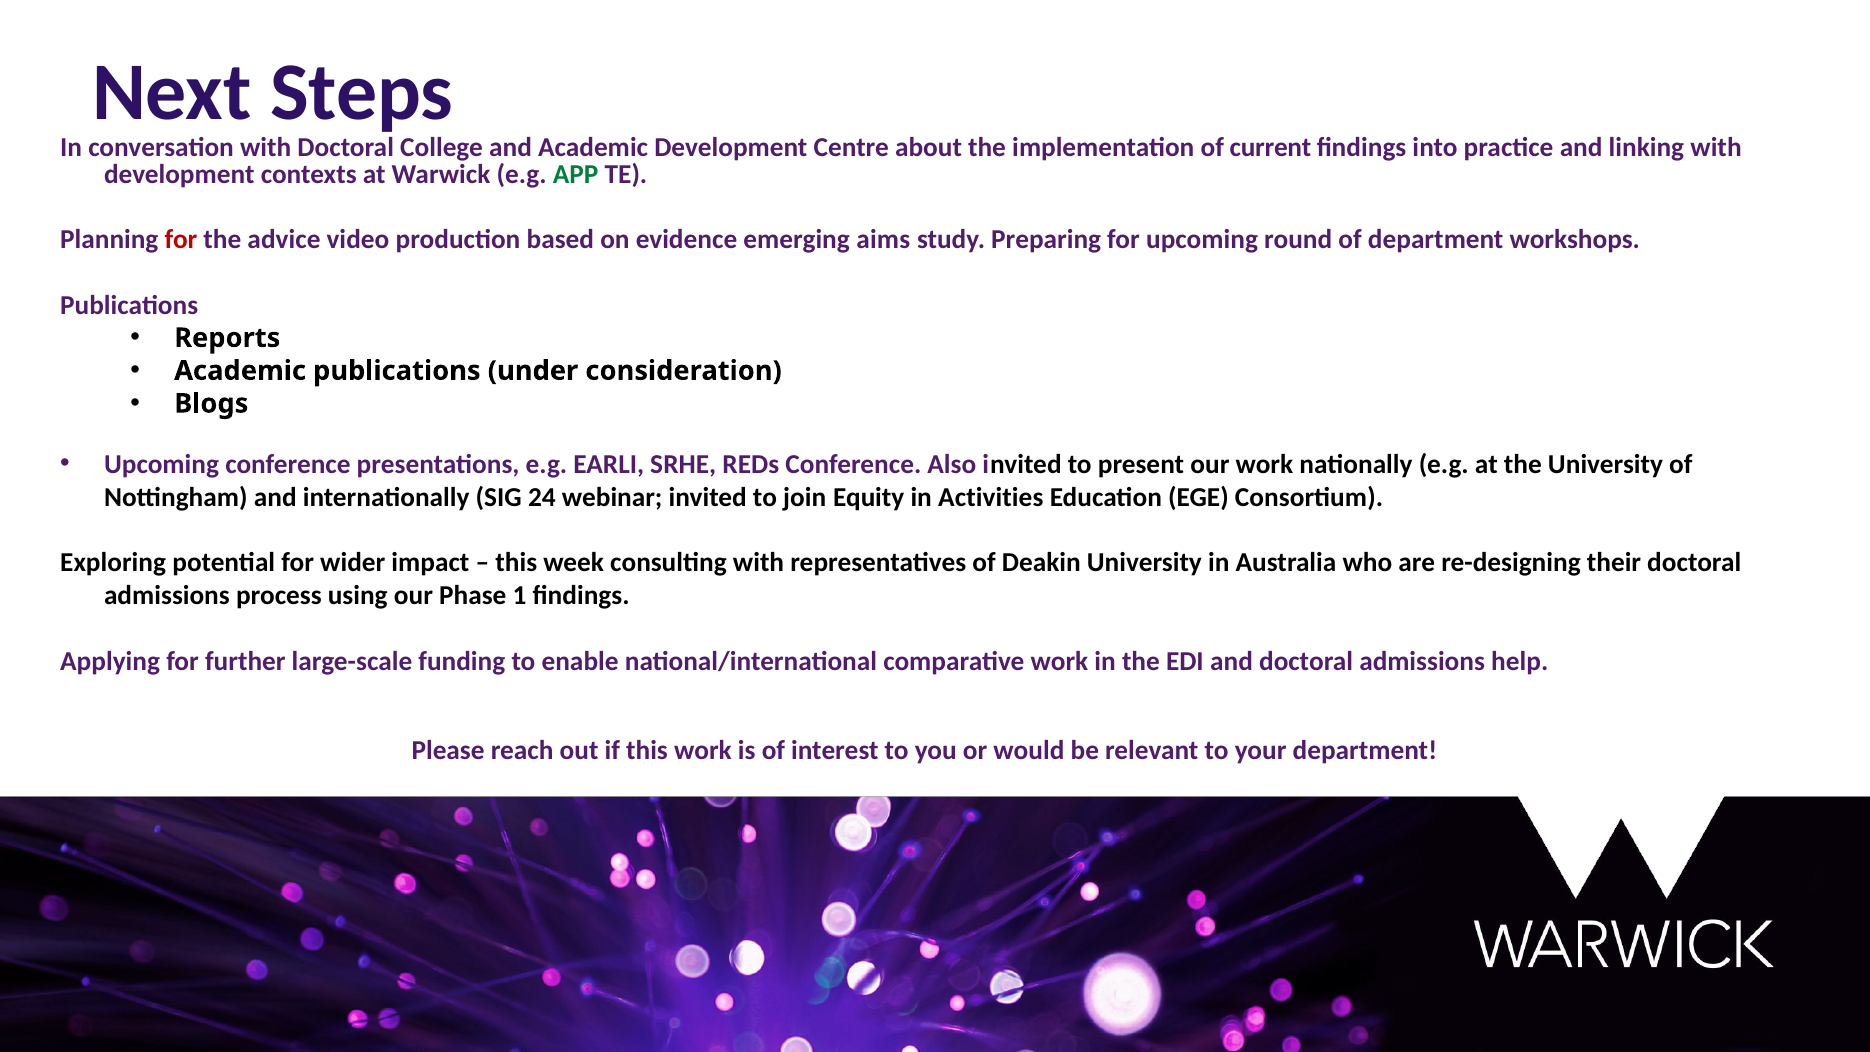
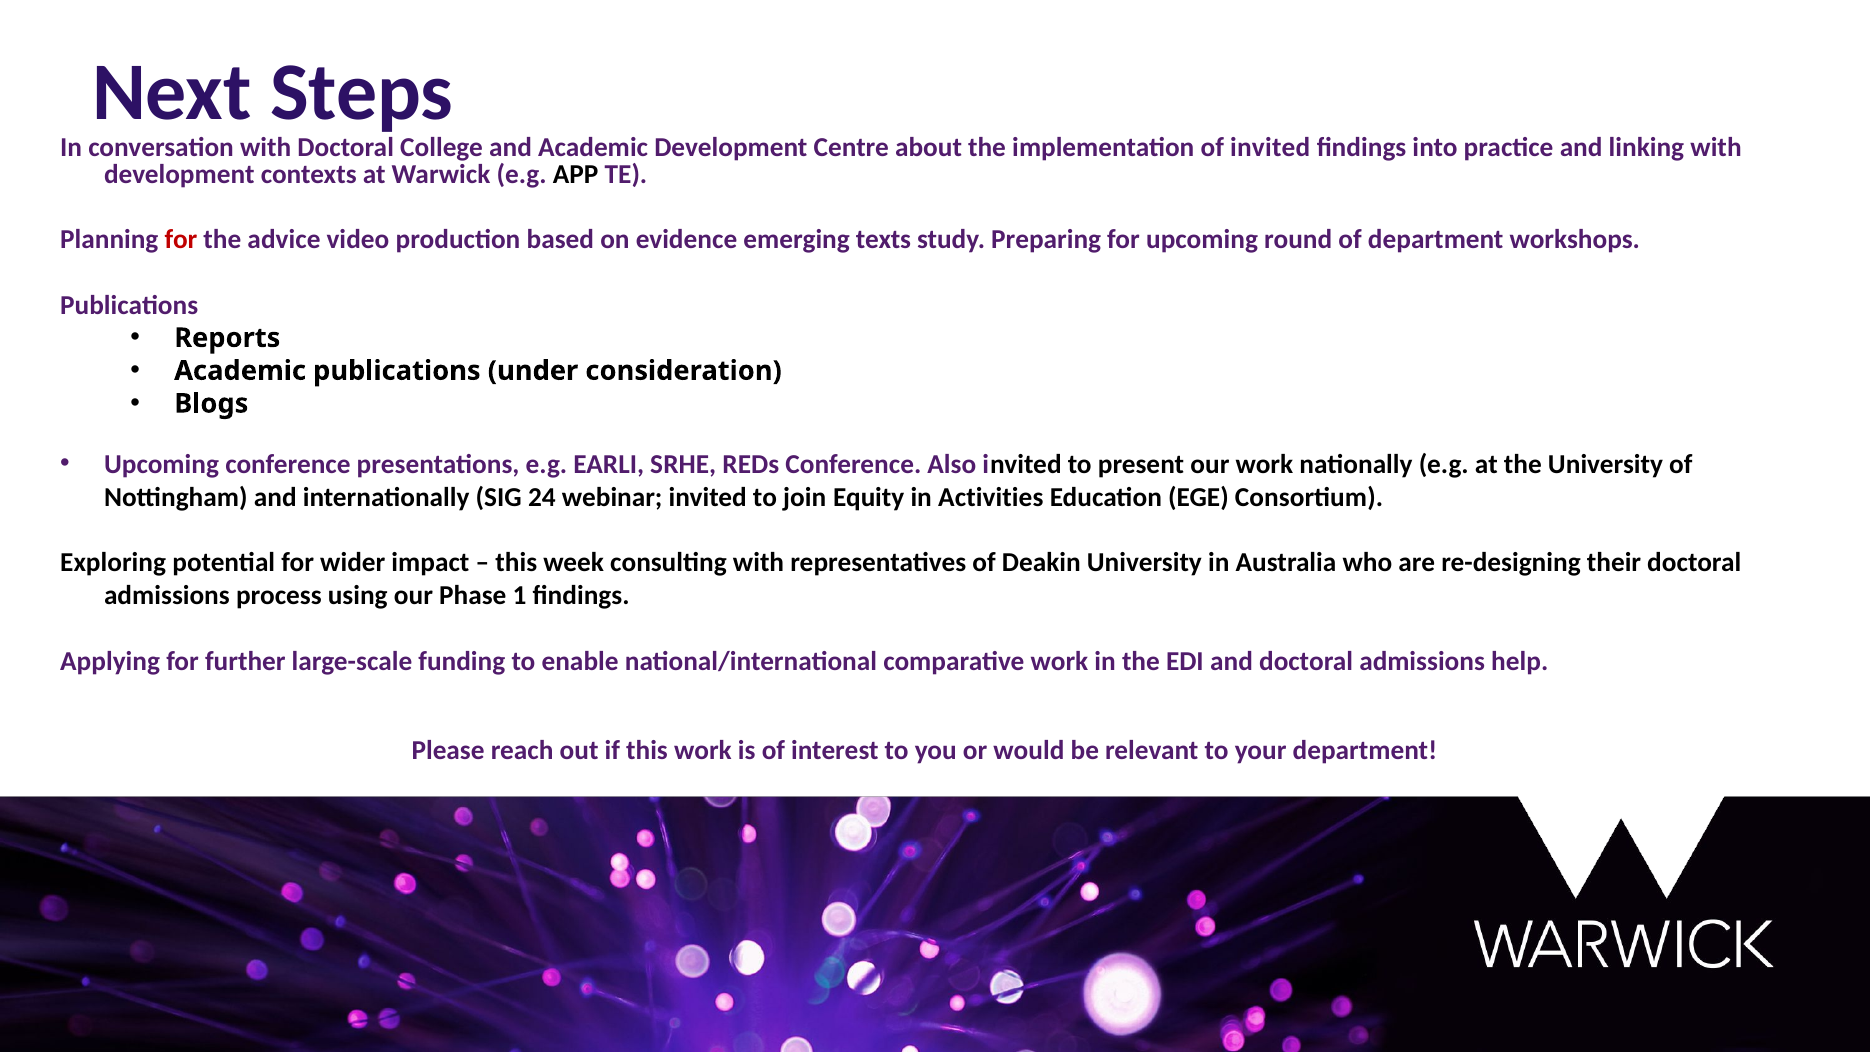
of current: current -> invited (1270, 148)
APP colour: green -> black (576, 174)
aims: aims -> texts (884, 240)
